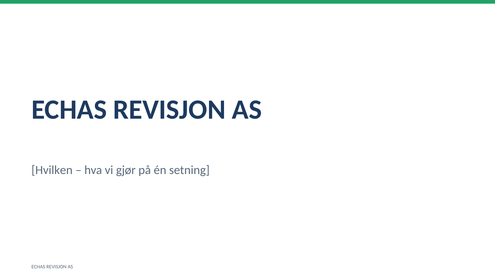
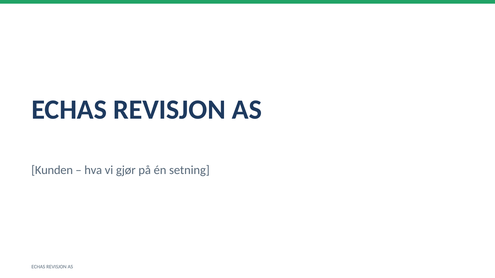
Hvilken: Hvilken -> Kunden (52, 170)
